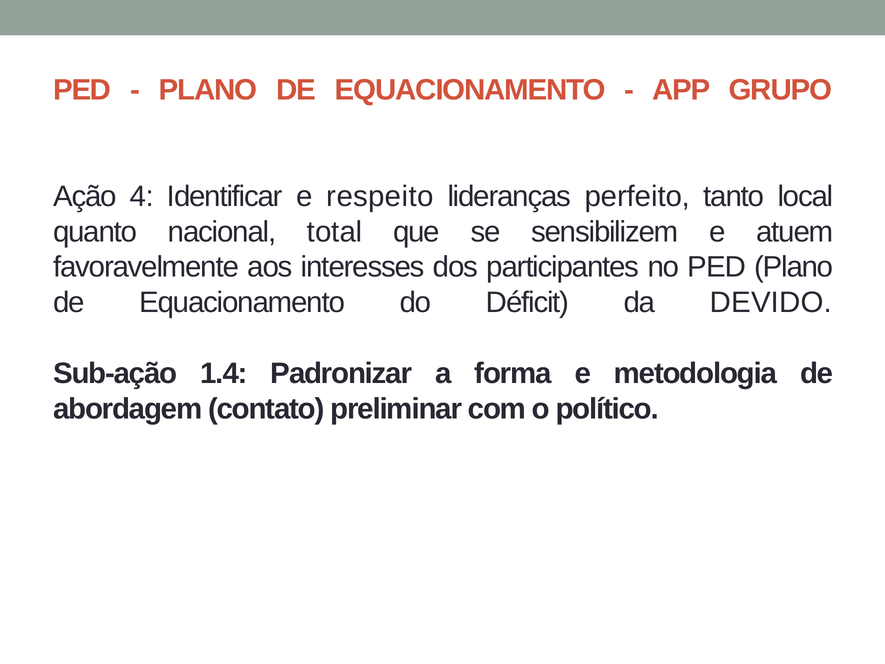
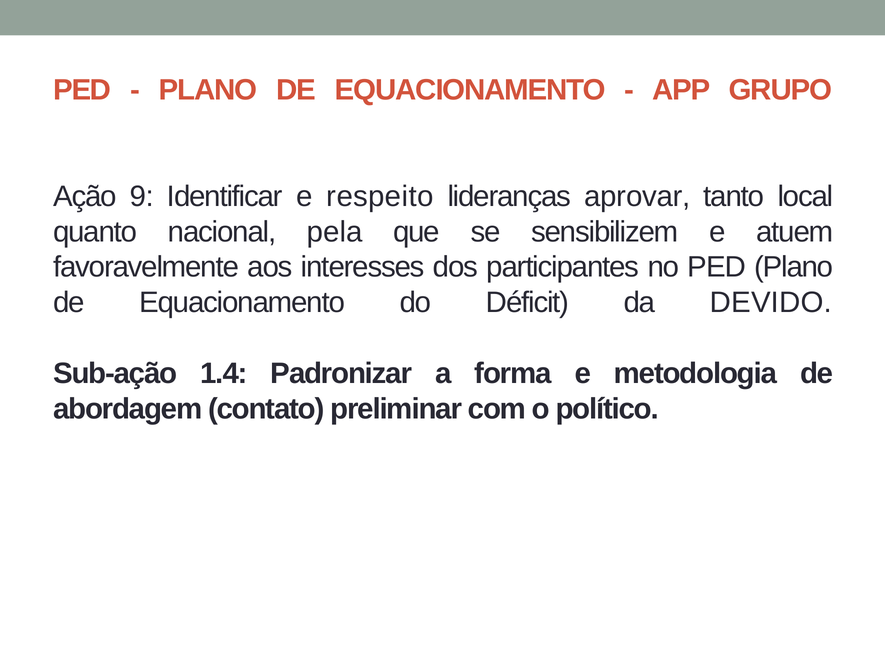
4: 4 -> 9 (142, 196)
perfeito: perfeito -> aprovar (637, 196)
total: total -> pela (335, 232)
